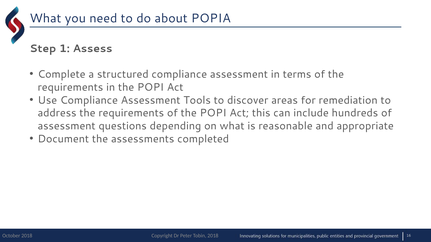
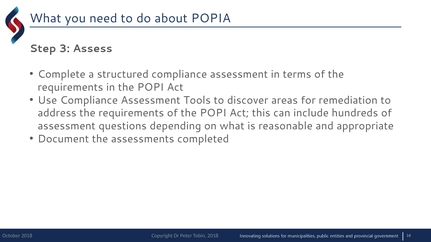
1: 1 -> 3 (64, 49)
